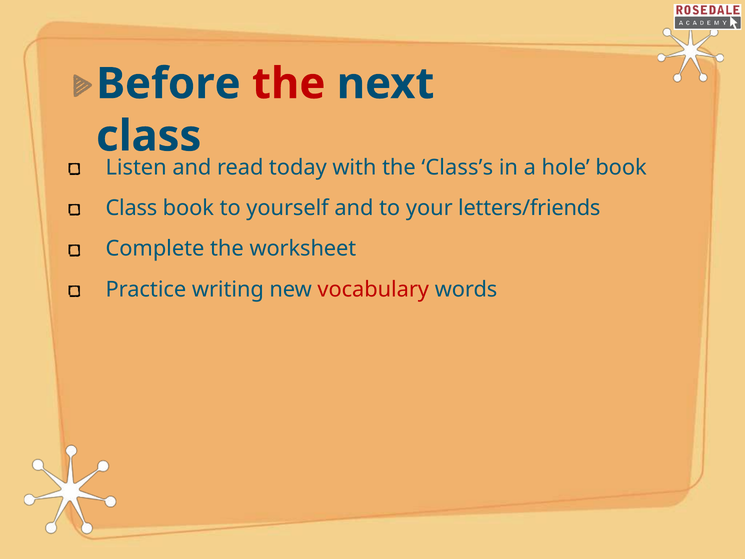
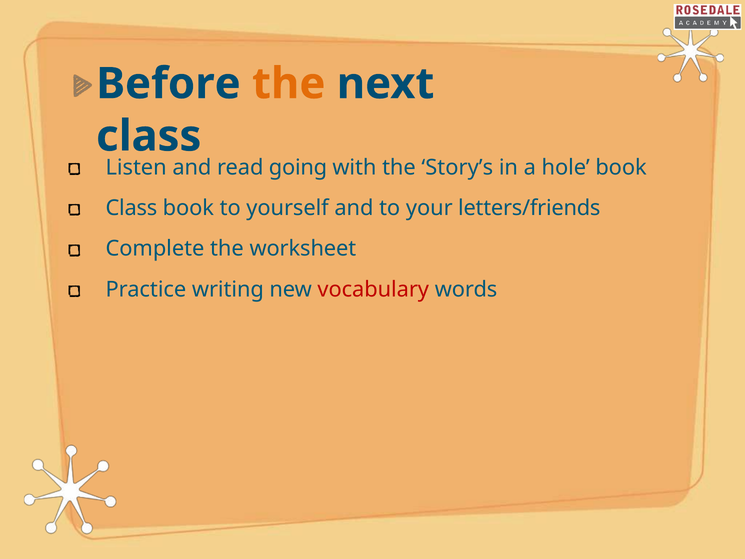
the colour: red -> orange (289, 84)
today: today -> going (298, 167)
Class’s: Class’s -> Story’s (457, 167)
